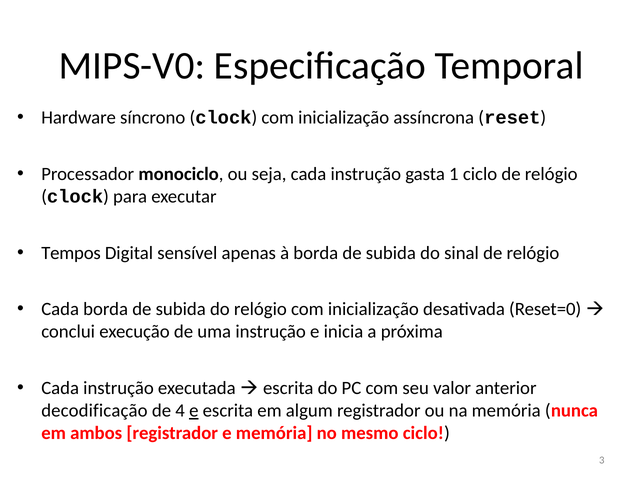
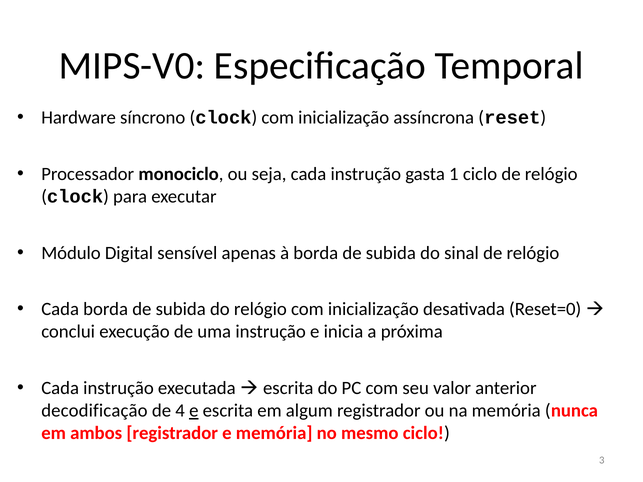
Tempos: Tempos -> Módulo (71, 253)
